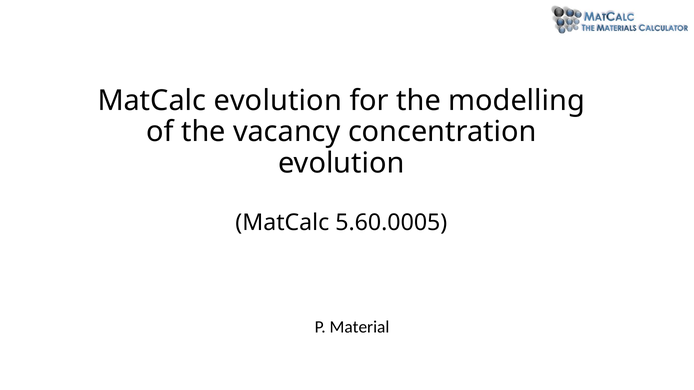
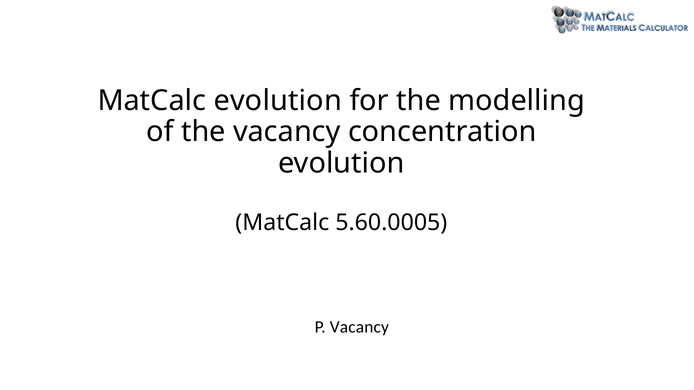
P Material: Material -> Vacancy (359, 327)
